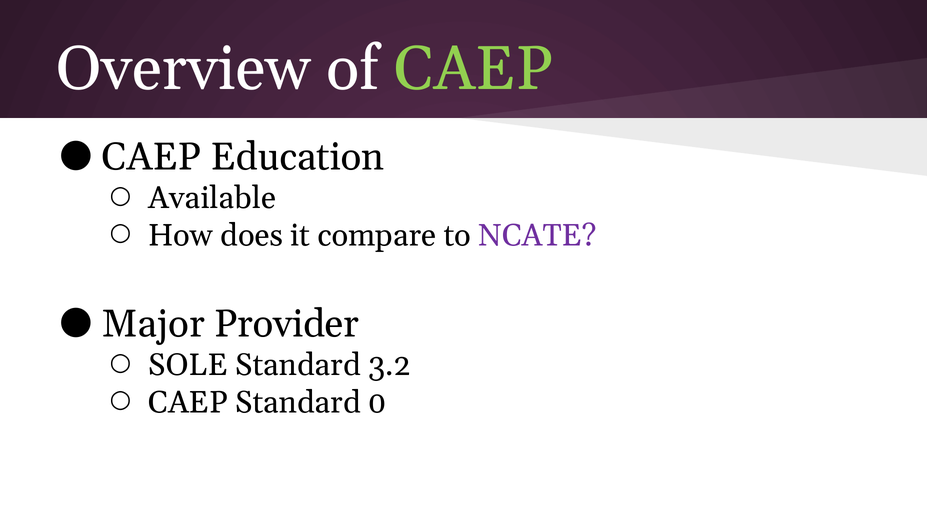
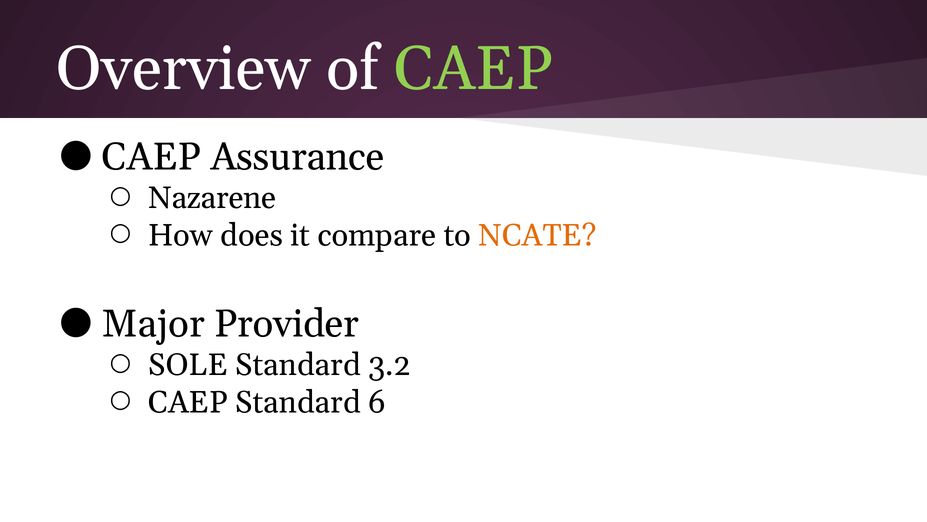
Education: Education -> Assurance (297, 157)
Available: Available -> Nazarene (212, 198)
NCATE colour: purple -> orange (538, 235)
0: 0 -> 6 (377, 402)
